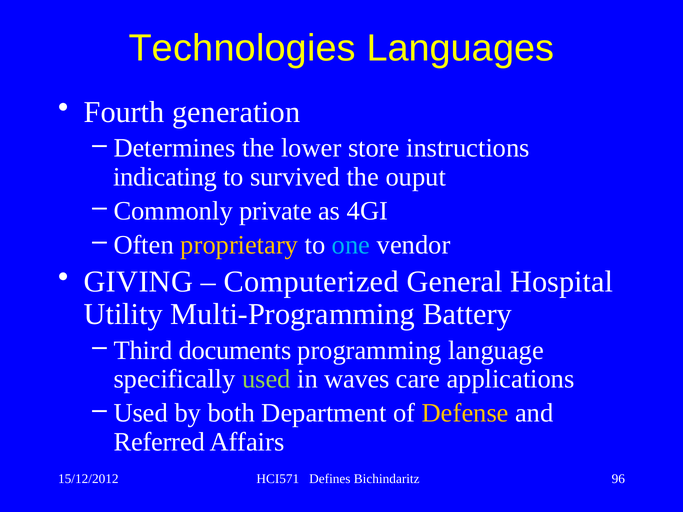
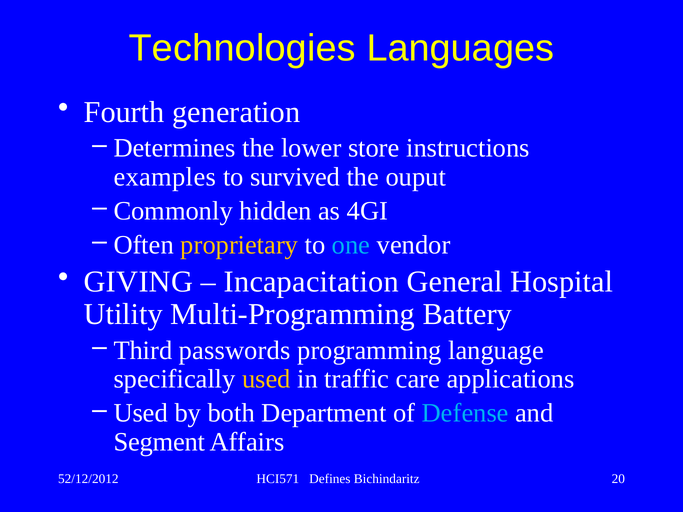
indicating: indicating -> examples (165, 177)
private: private -> hidden (275, 211)
Computerized: Computerized -> Incapacitation (311, 282)
documents: documents -> passwords (235, 351)
used colour: light green -> yellow (266, 379)
waves: waves -> traffic (357, 379)
Defense colour: yellow -> light blue (465, 413)
Referred: Referred -> Segment (159, 442)
15/12/2012: 15/12/2012 -> 52/12/2012 (88, 479)
96: 96 -> 20 (618, 479)
